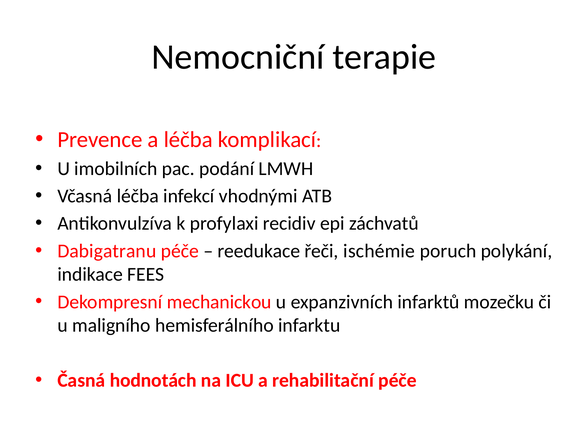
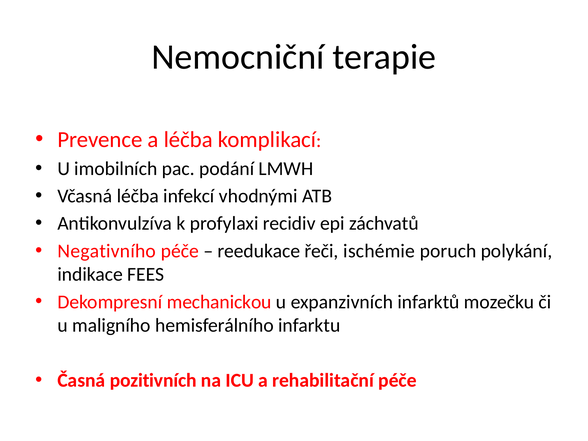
Dabigatranu: Dabigatranu -> Negativního (107, 251)
hodnotách: hodnotách -> pozitivních (153, 380)
